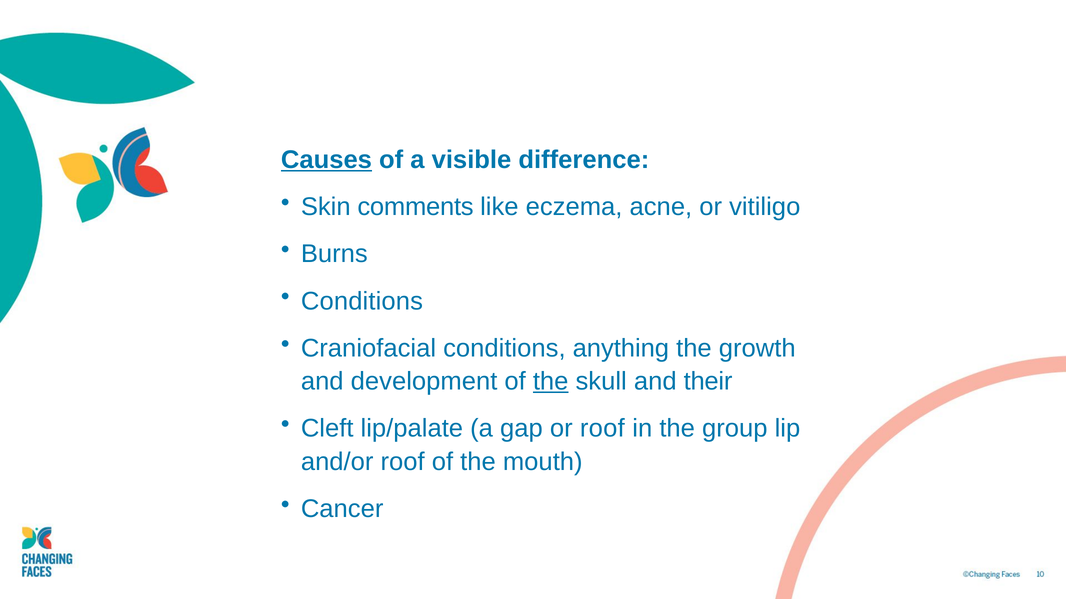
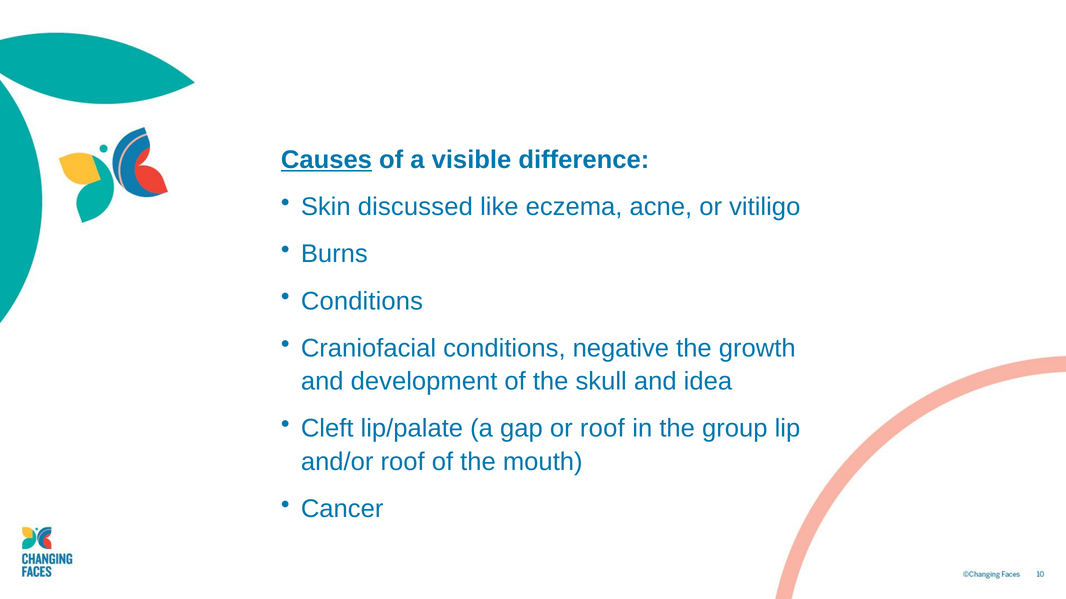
comments: comments -> discussed (415, 207)
anything: anything -> negative (621, 349)
the underline: present -> none (551, 382)
their: their -> idea (708, 382)
